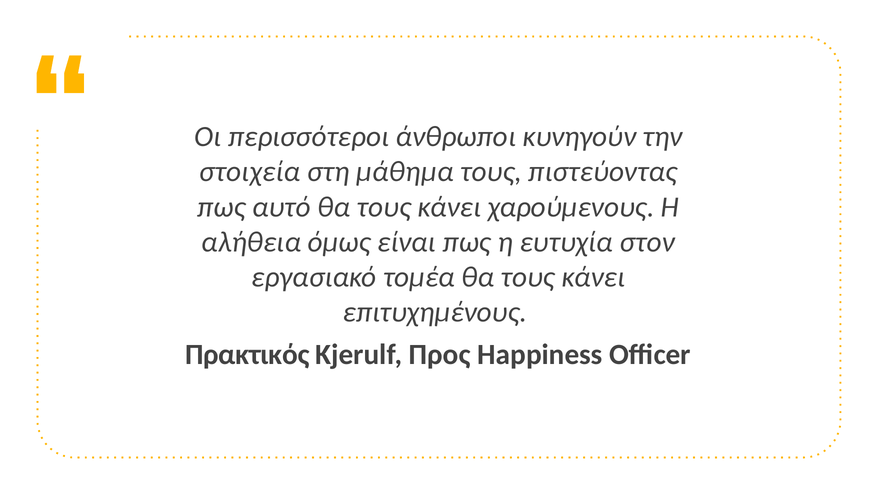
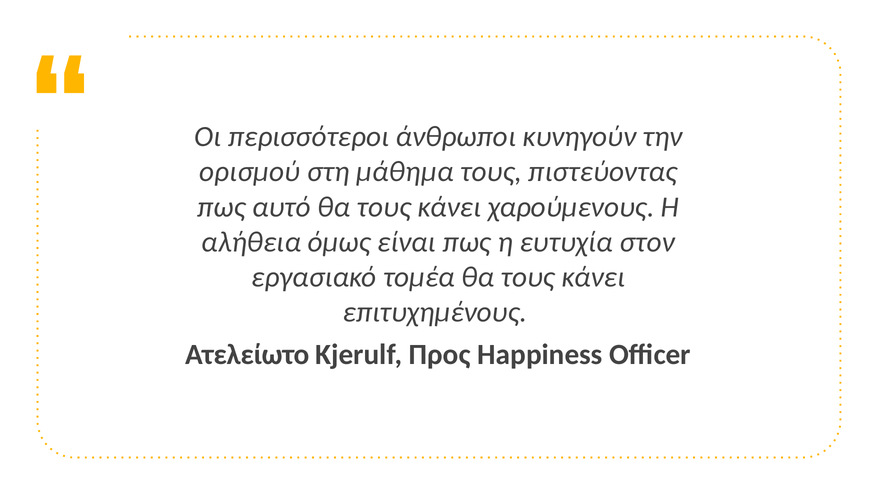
στοιχεία: στοιχεία -> ορισμού (250, 172)
Πρακτικός: Πρακτικός -> Ατελείωτο (247, 355)
